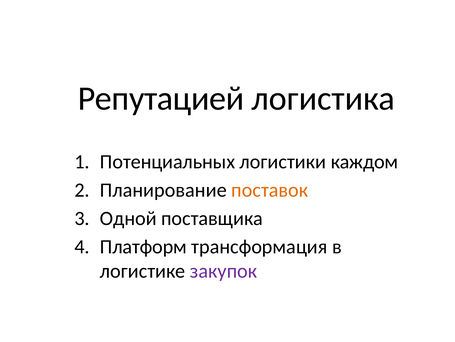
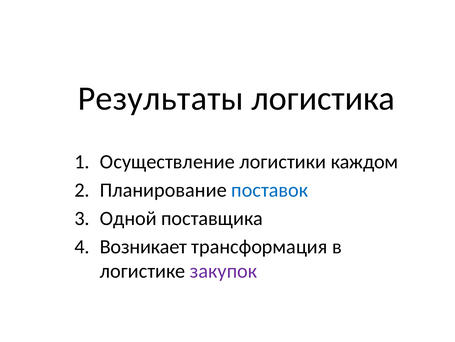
Репутацией: Репутацией -> Результаты (161, 98)
Потенциальных: Потенциальных -> Осуществление (167, 161)
поставок colour: orange -> blue (270, 190)
Платформ: Платформ -> Возникает (143, 246)
